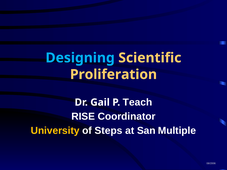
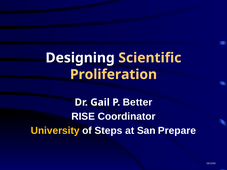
Designing colour: light blue -> white (80, 58)
Teach: Teach -> Better (138, 102)
Multiple: Multiple -> Prepare (177, 131)
